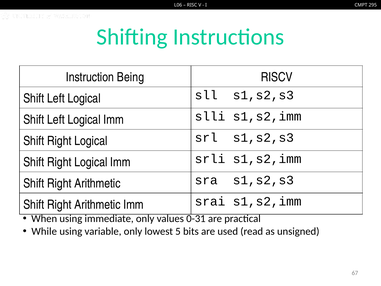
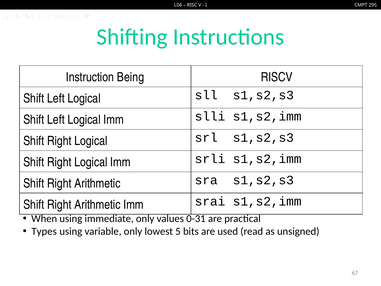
While: While -> Types (44, 231)
